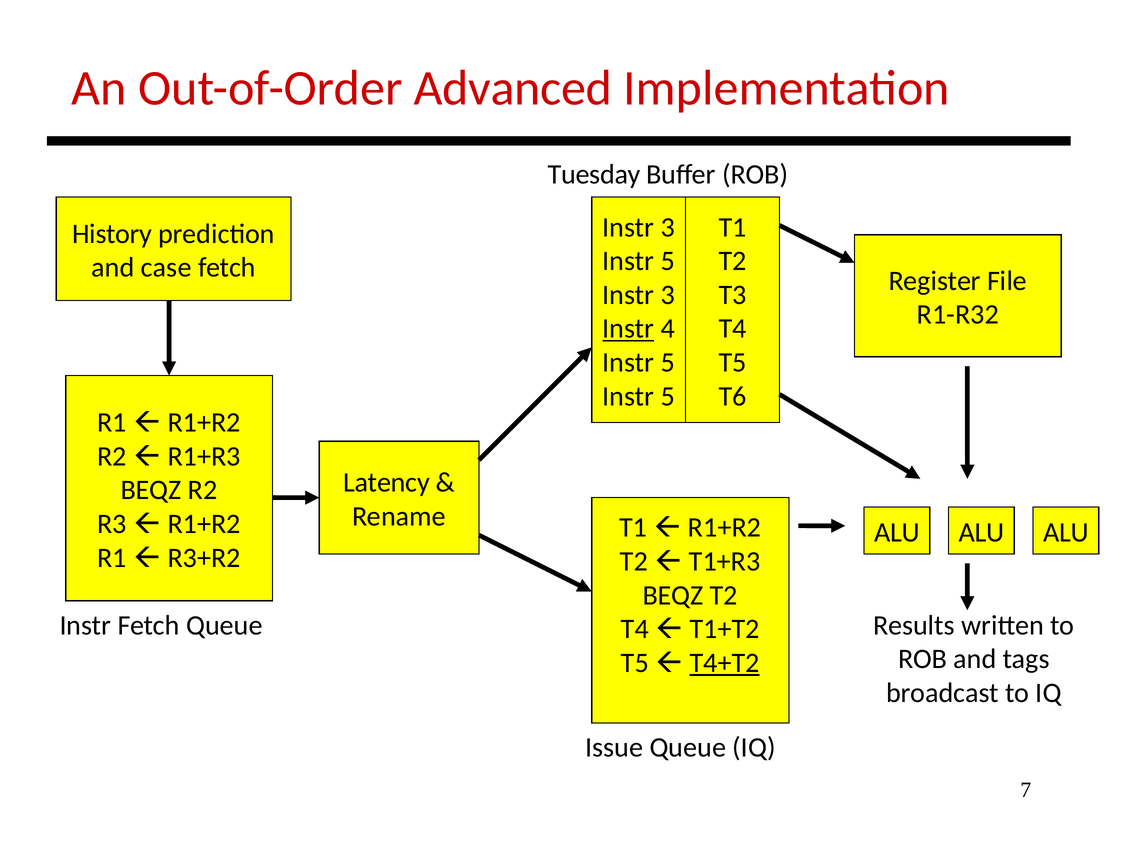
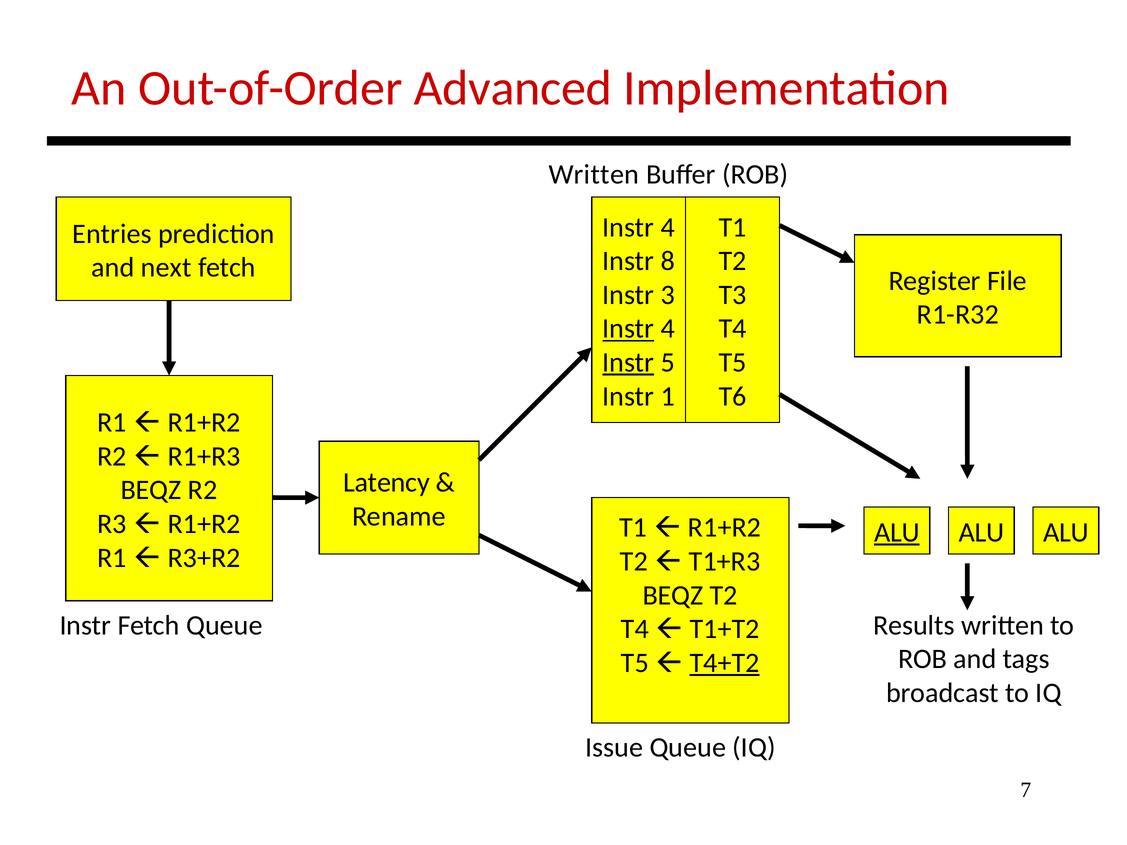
Tuesday: Tuesday -> Written (594, 175)
3: 3 -> 4 (668, 227)
History: History -> Entries (112, 234)
5: 5 -> 8 (668, 261)
case: case -> next (166, 268)
Instr underline: none -> present (628, 363)
5: 5 -> 1 (668, 396)
ALU underline: none -> present (897, 533)
